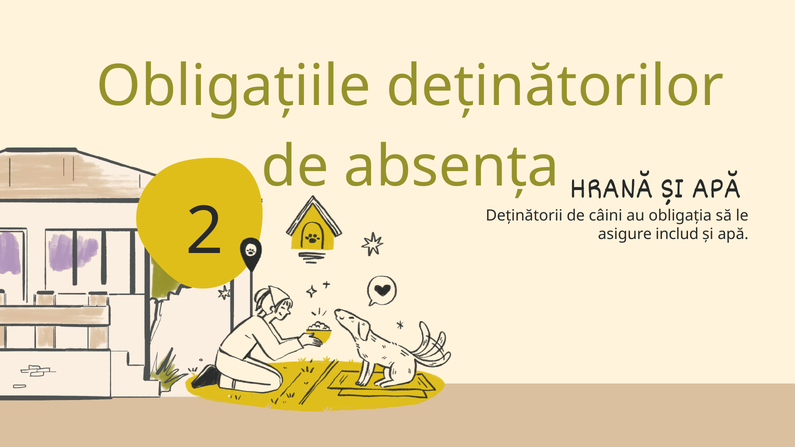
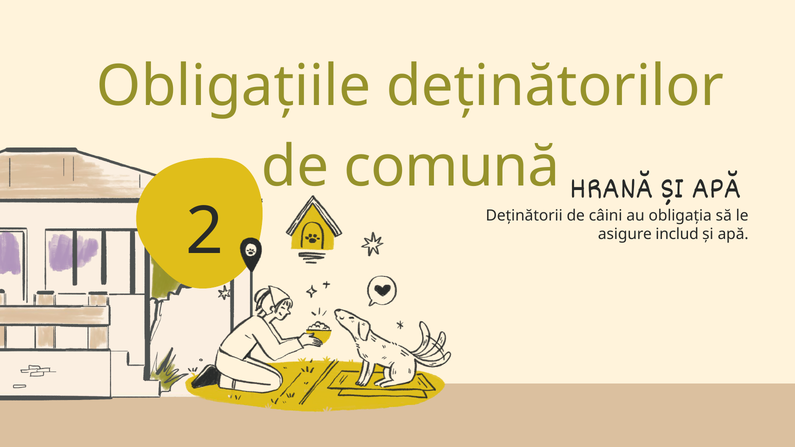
absența: absența -> comună (452, 167)
